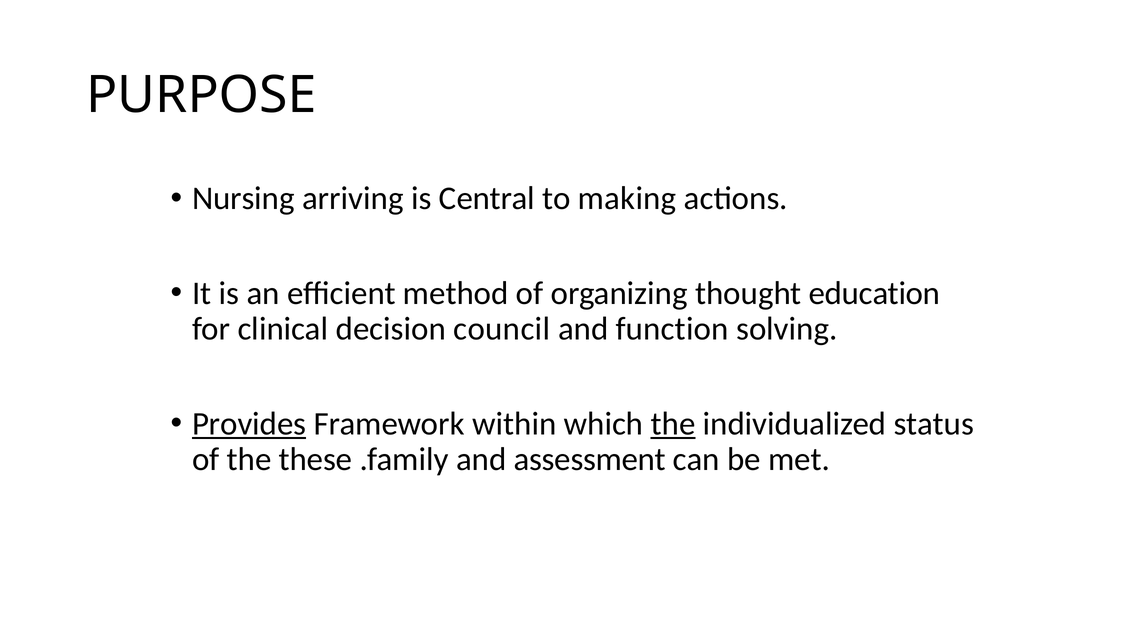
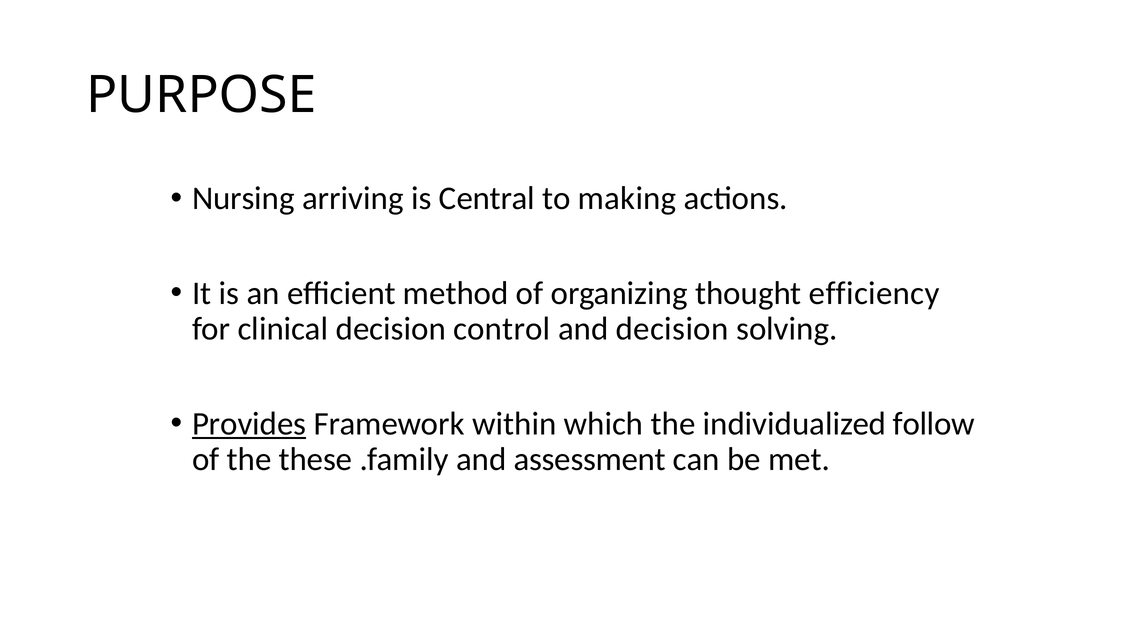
education: education -> efficiency (874, 293)
council: council -> control (502, 329)
and function: function -> decision (672, 329)
the underline: present -> none (673, 424)
status: status -> follow (934, 424)
